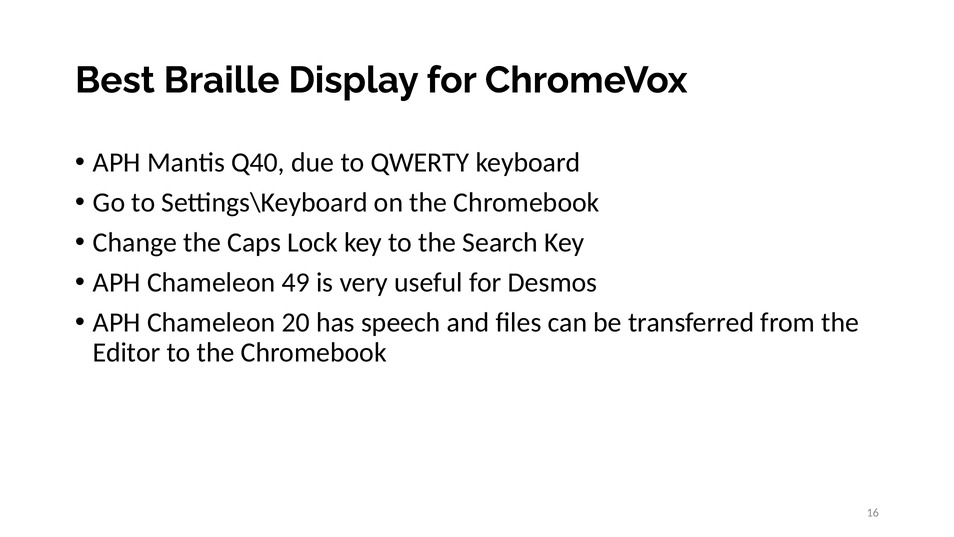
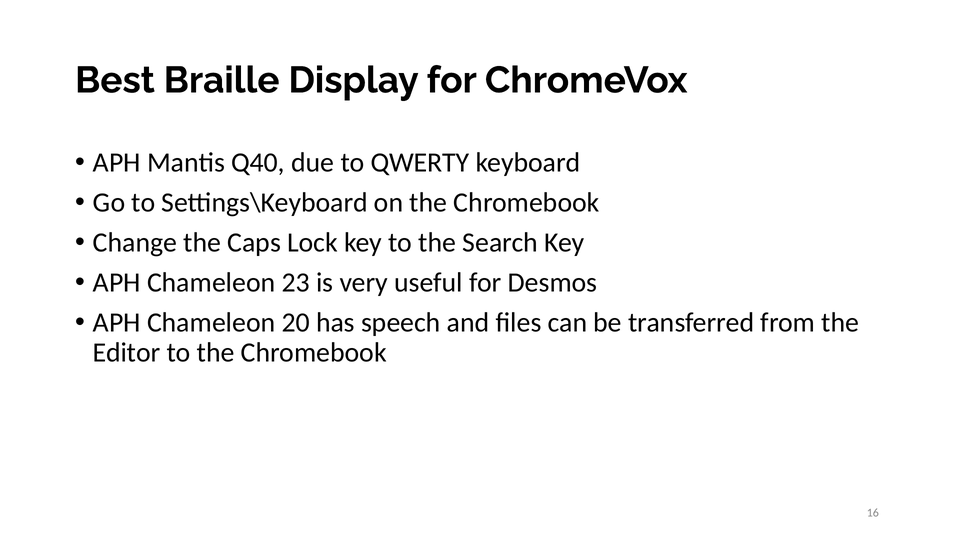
49: 49 -> 23 (296, 282)
